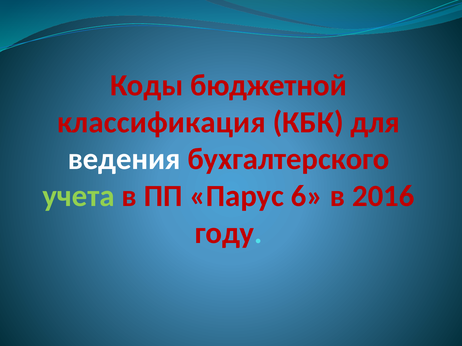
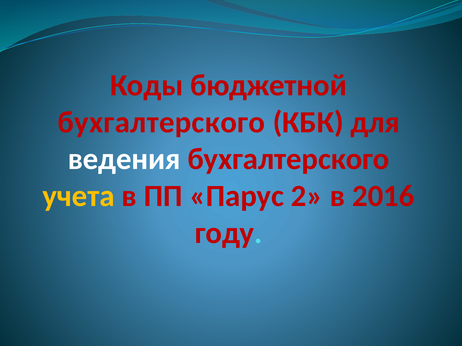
классификация: классификация -> бухгалтерского (161, 122)
учета colour: light green -> yellow (78, 196)
6: 6 -> 2 (307, 196)
